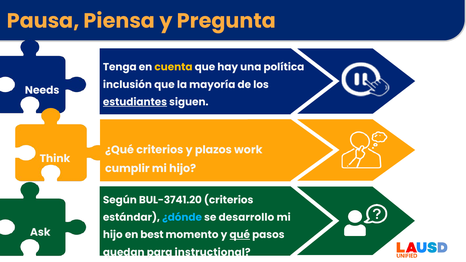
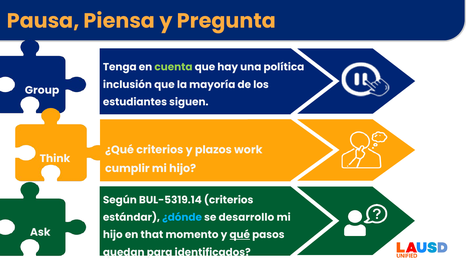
cuenta colour: yellow -> light green (173, 67)
Needs: Needs -> Group (42, 90)
estudiantes underline: present -> none (135, 102)
BUL-3741.20: BUL-3741.20 -> BUL-5319.14 (170, 200)
best: best -> that (152, 235)
instructional: instructional -> identificados (213, 252)
